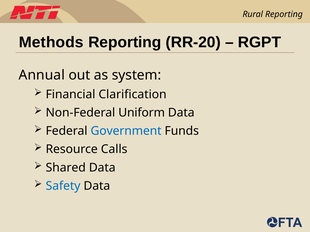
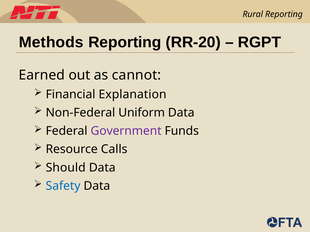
Annual: Annual -> Earned (42, 75)
system: system -> cannot (136, 75)
Clarification: Clarification -> Explanation (133, 95)
Government colour: blue -> purple (126, 131)
Shared: Shared -> Should (66, 168)
